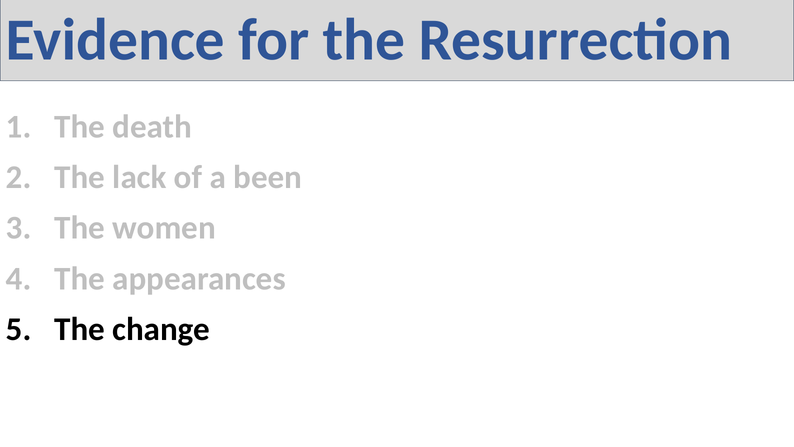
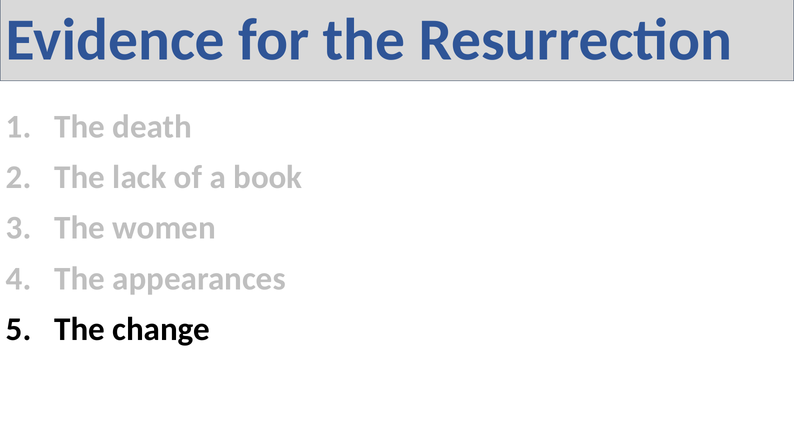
been: been -> book (268, 177)
